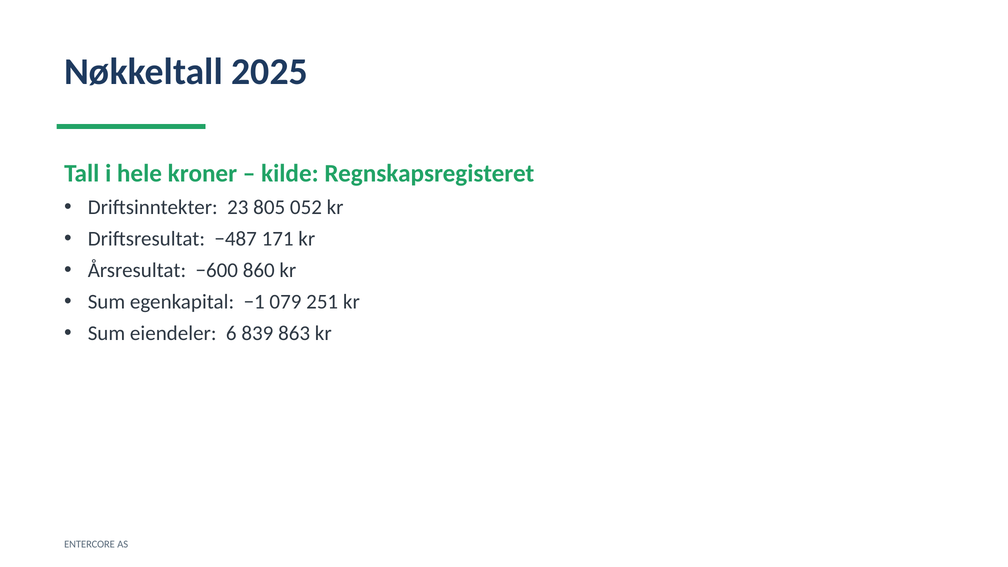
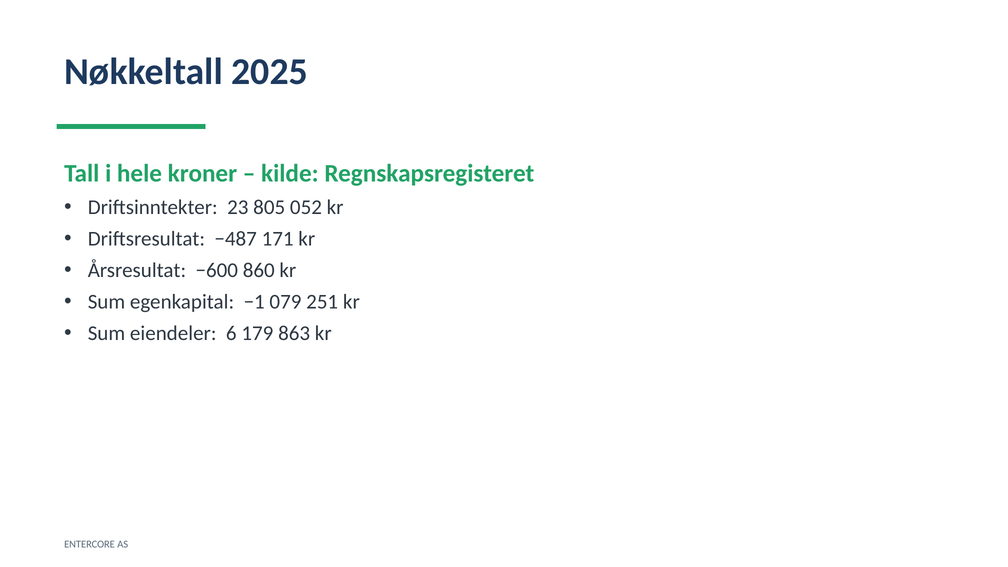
839: 839 -> 179 (257, 333)
